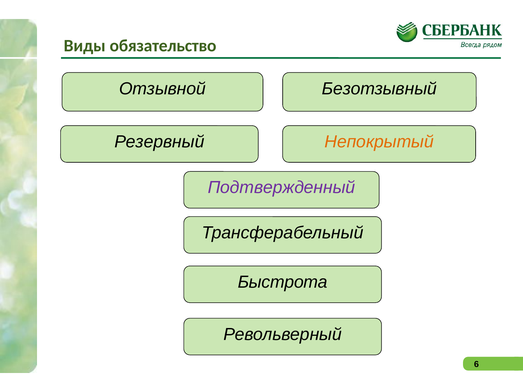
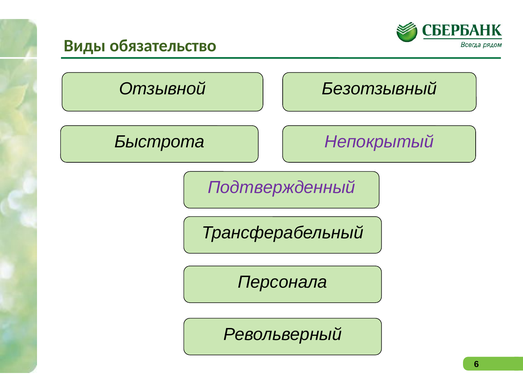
Резервный: Резервный -> Быстрота (159, 142)
Непокрытый colour: orange -> purple (379, 142)
Быстрота: Быстрота -> Персонала (283, 282)
